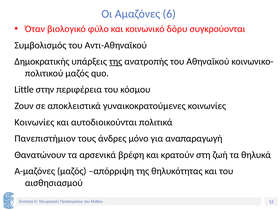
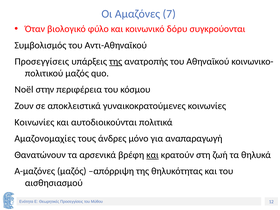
6: 6 -> 7 (169, 14)
Δημοκρατικής: Δημοκρατικής -> Προσεγγίσεις (42, 62)
Little: Little -> Noël (24, 90)
Πανεπιστήμιον: Πανεπιστήμιον -> Αμαζονομαχίες (45, 139)
και underline: none -> present (153, 155)
